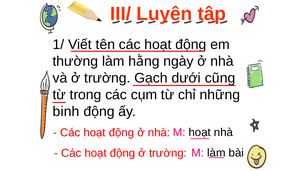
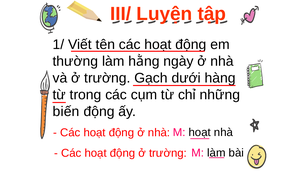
cũng: cũng -> hàng (220, 78)
binh: binh -> biến (66, 112)
